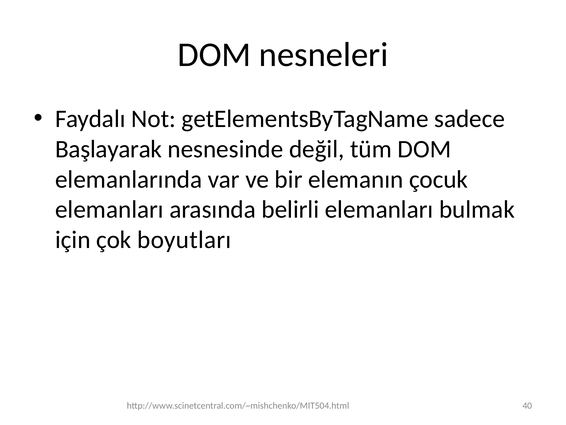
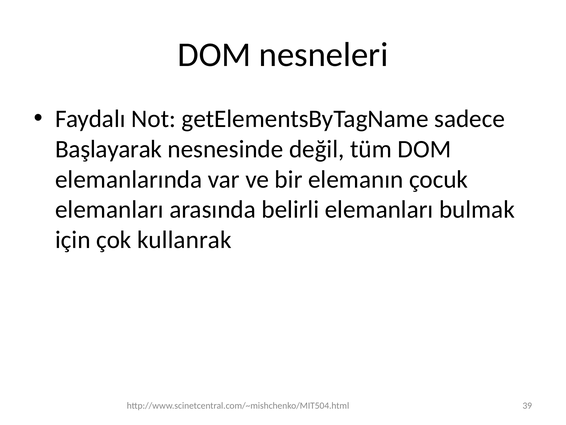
boyutları: boyutları -> kullanrak (184, 240)
40: 40 -> 39 (527, 405)
